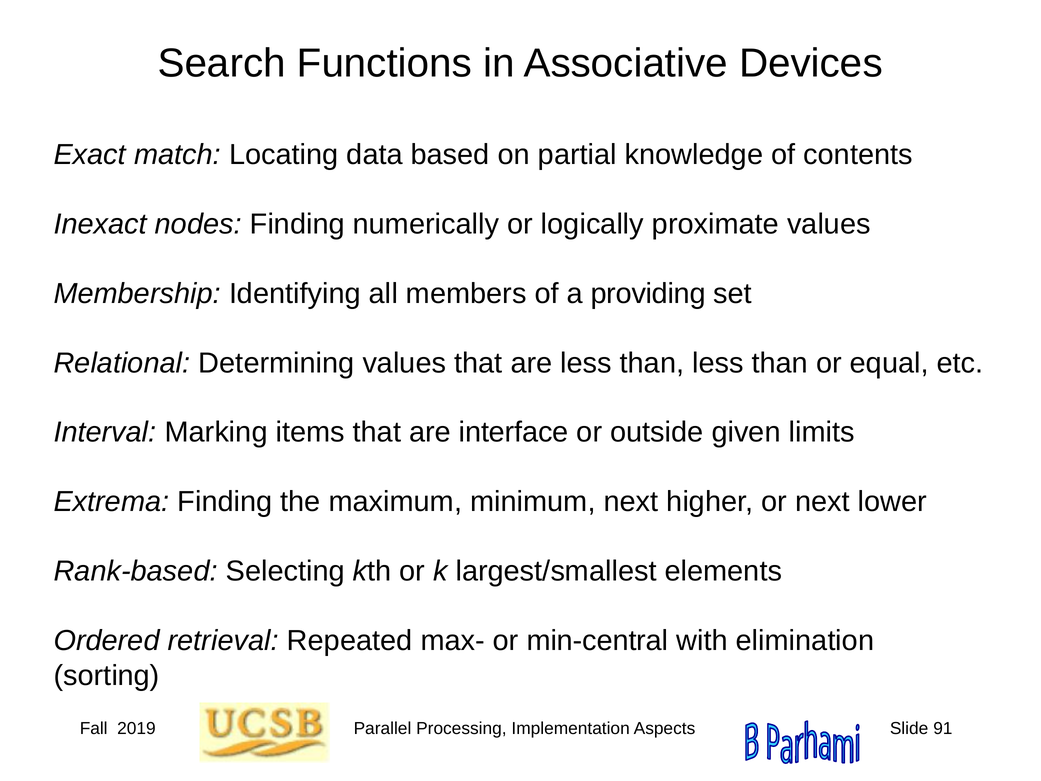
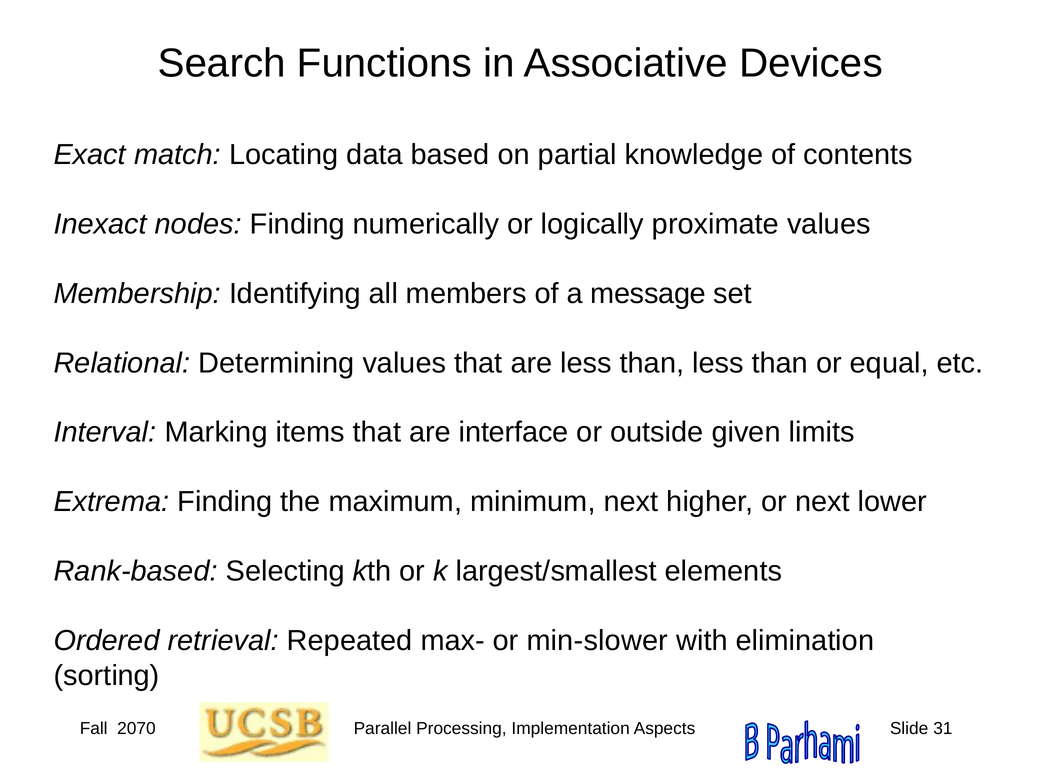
providing: providing -> message (648, 293)
min-central: min-central -> min-slower (597, 641)
2019: 2019 -> 2070 (136, 728)
91: 91 -> 31 (943, 728)
